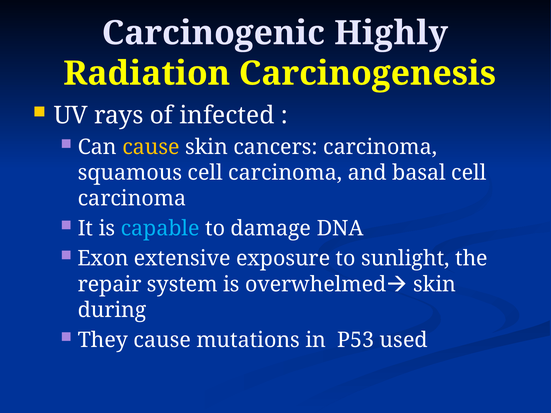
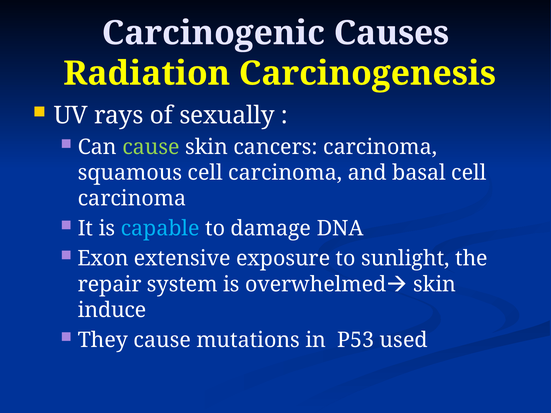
Highly: Highly -> Causes (391, 33)
infected: infected -> sexually (227, 116)
cause colour: yellow -> light green (151, 147)
during: during -> induce (112, 310)
